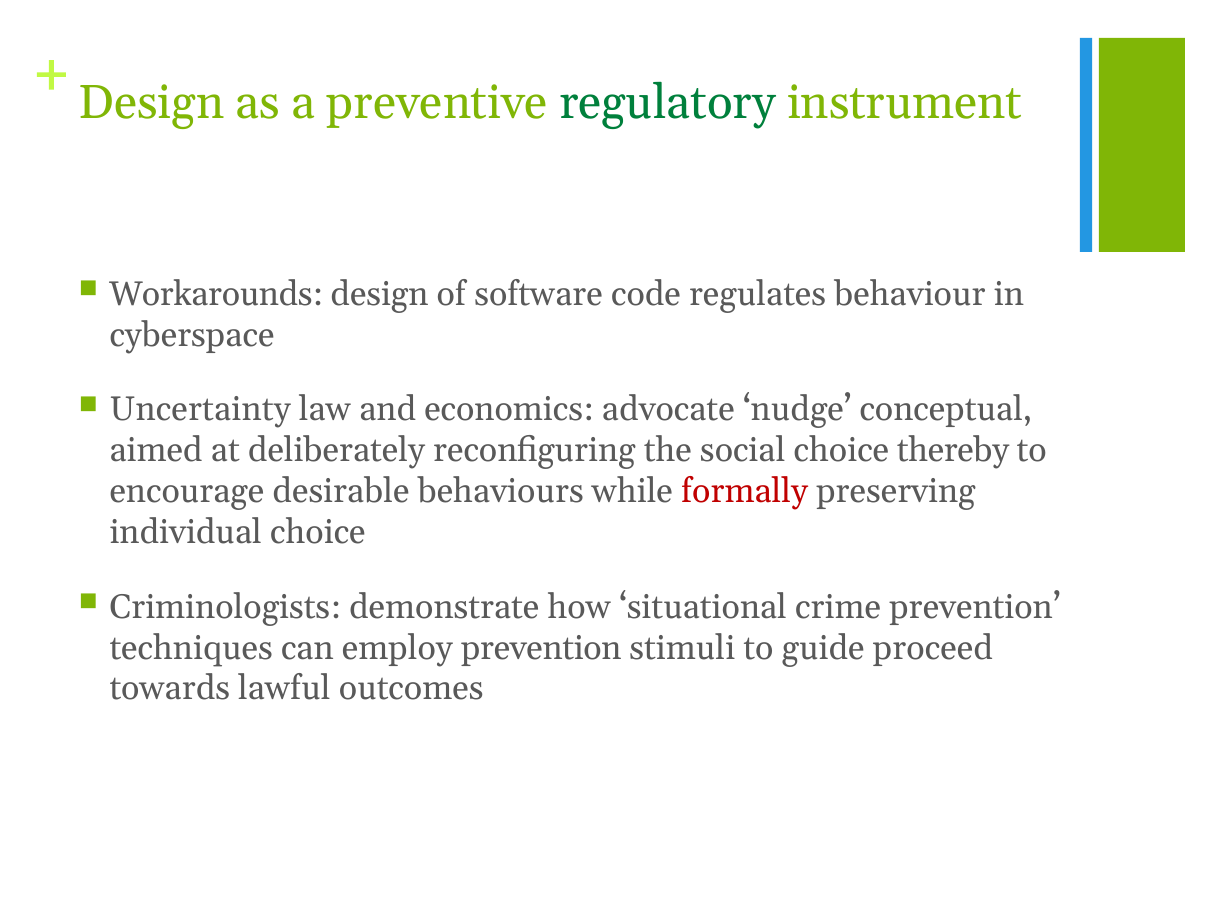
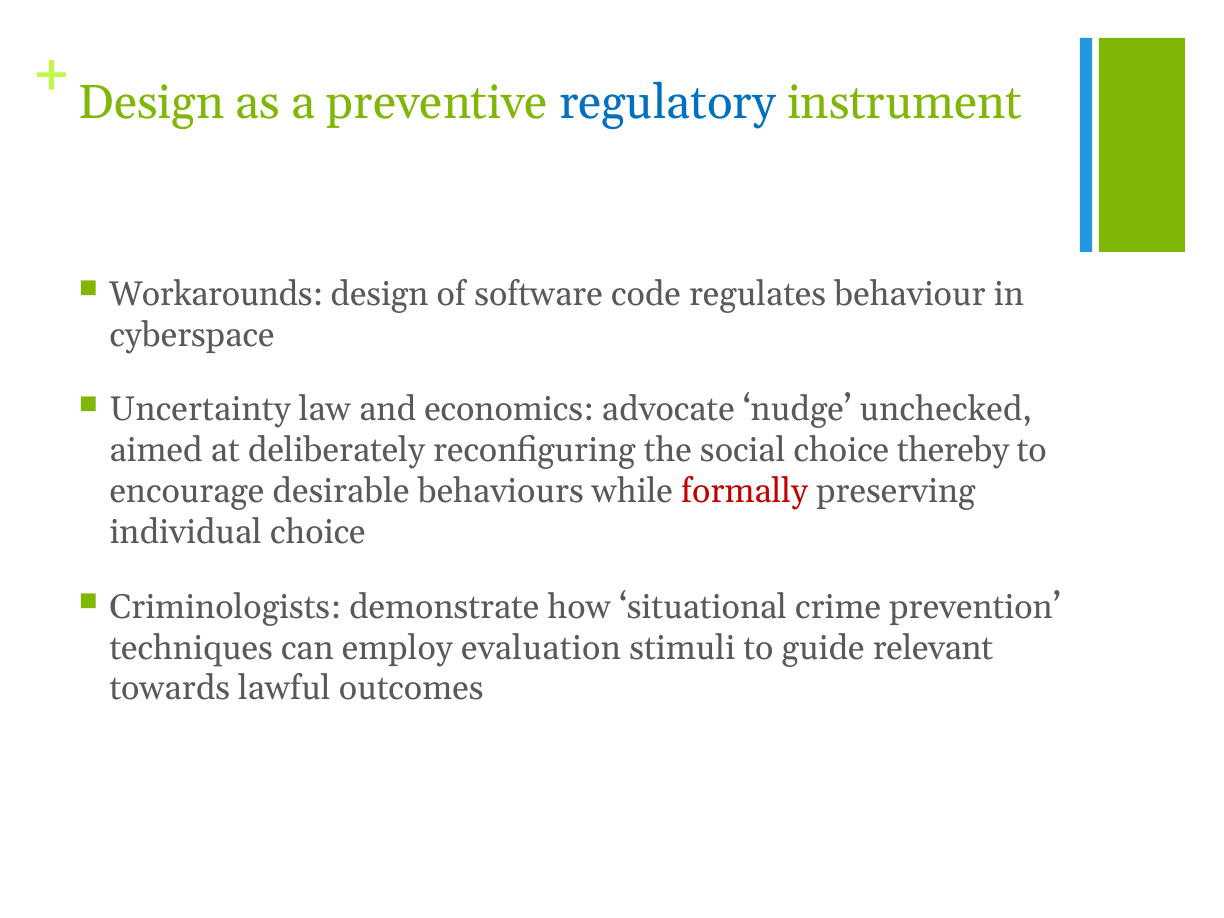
regulatory colour: green -> blue (667, 103)
conceptual: conceptual -> unchecked (946, 410)
employ prevention: prevention -> evaluation (541, 648)
proceed: proceed -> relevant (933, 648)
